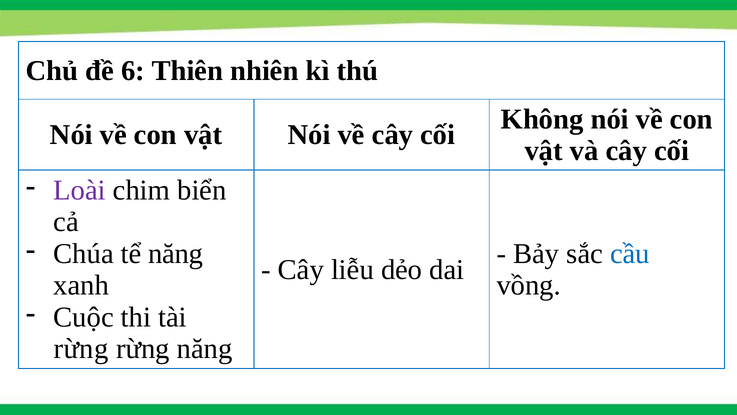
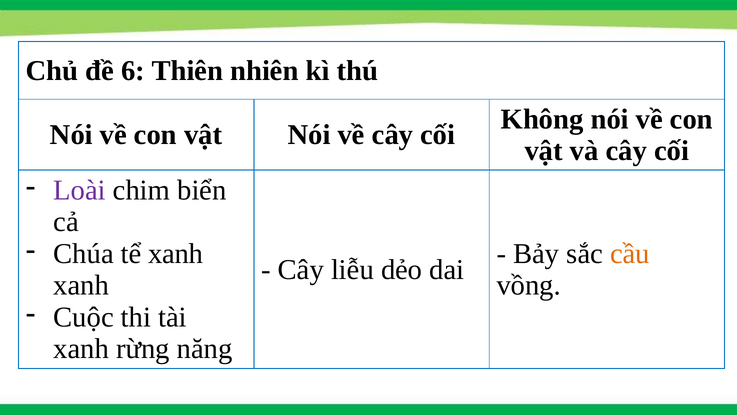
tể năng: năng -> xanh (176, 253)
cầu colour: blue -> orange (630, 253)
rừng: rừng -> xanh (81, 349)
